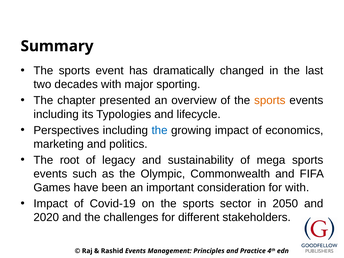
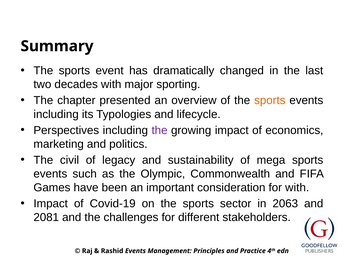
the colour: blue -> purple (160, 130)
root: root -> civil (70, 160)
2050: 2050 -> 2063 (285, 204)
2020: 2020 -> 2081 (46, 217)
